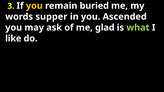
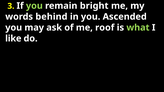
you colour: yellow -> light green (34, 6)
buried: buried -> bright (94, 6)
supper: supper -> behind (51, 17)
glad: glad -> roof (105, 28)
